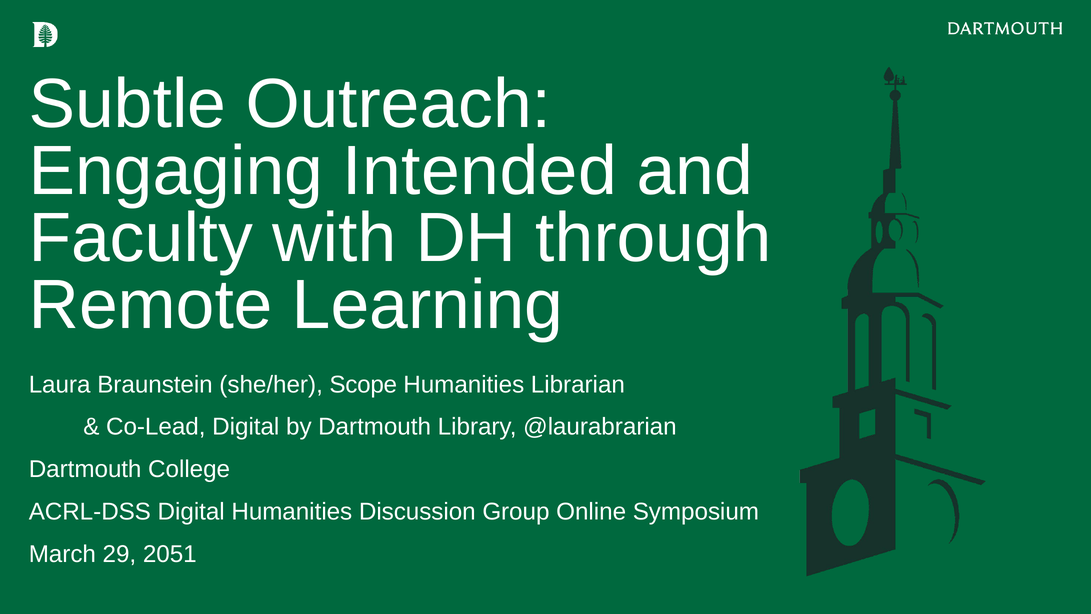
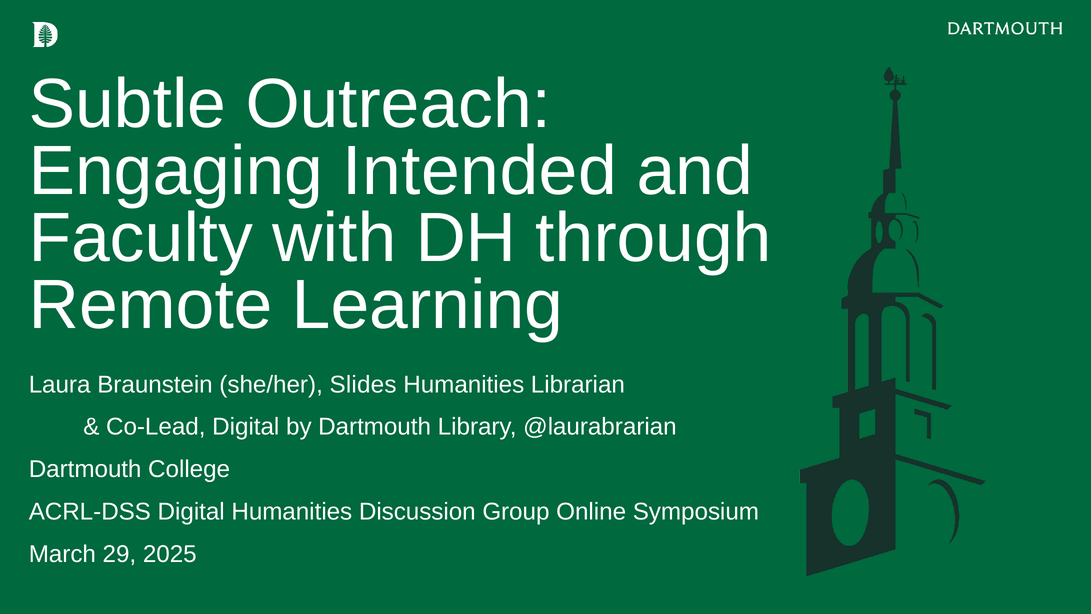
Scope: Scope -> Slides (363, 384)
2051: 2051 -> 2025 (170, 554)
